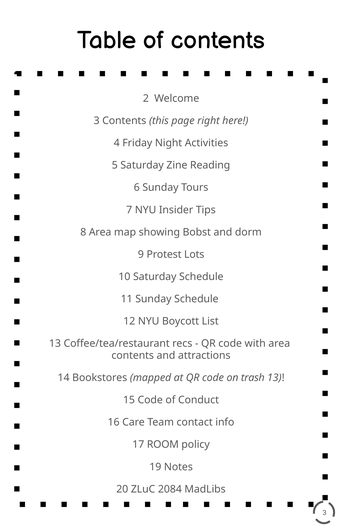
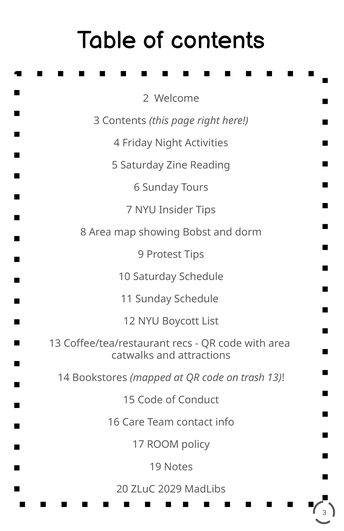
Protest Lots: Lots -> Tips (194, 255)
contents: contents -> catwalks (133, 356)
2084: 2084 -> 2029 (170, 490)
